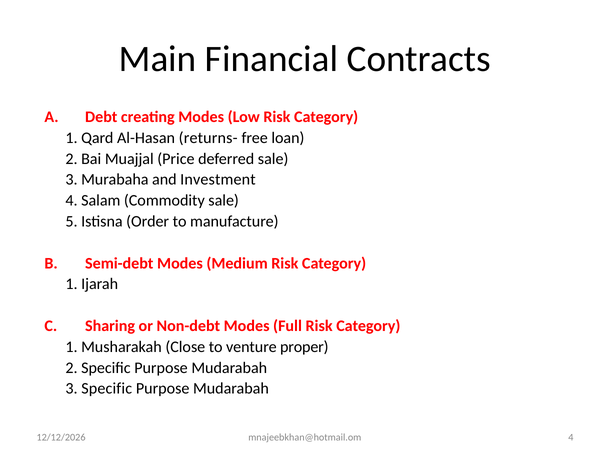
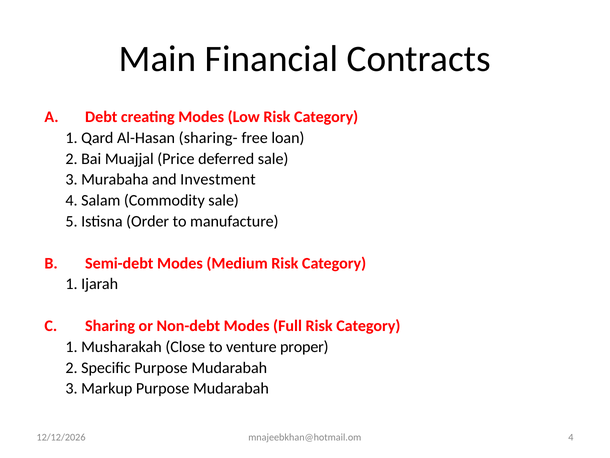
returns-: returns- -> sharing- (208, 138)
3 Specific: Specific -> Markup (107, 388)
